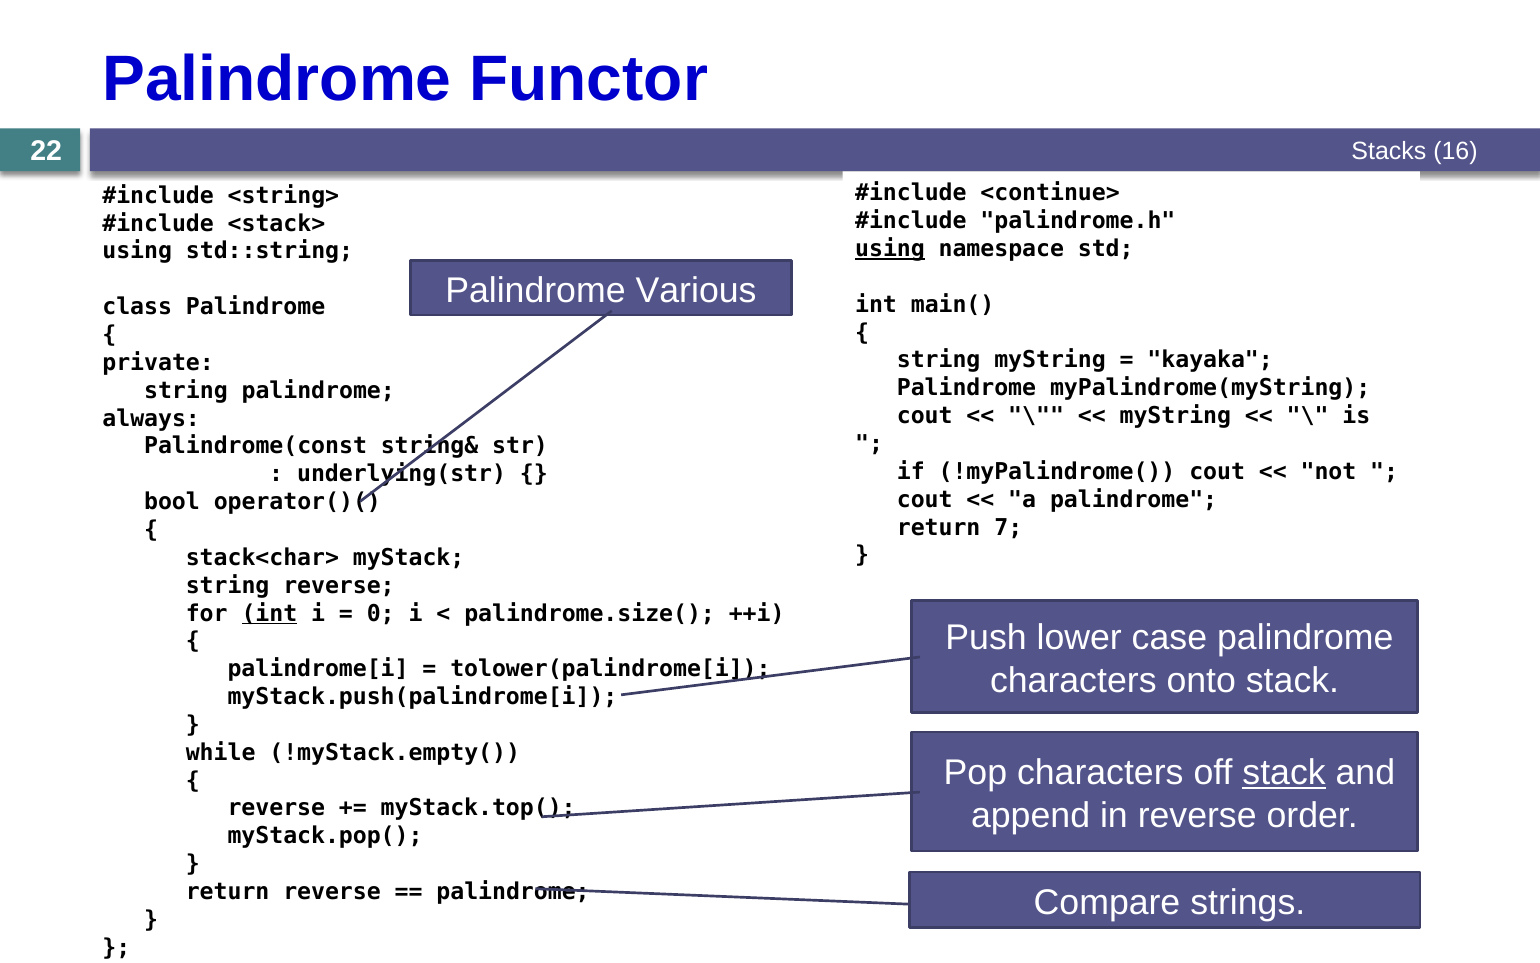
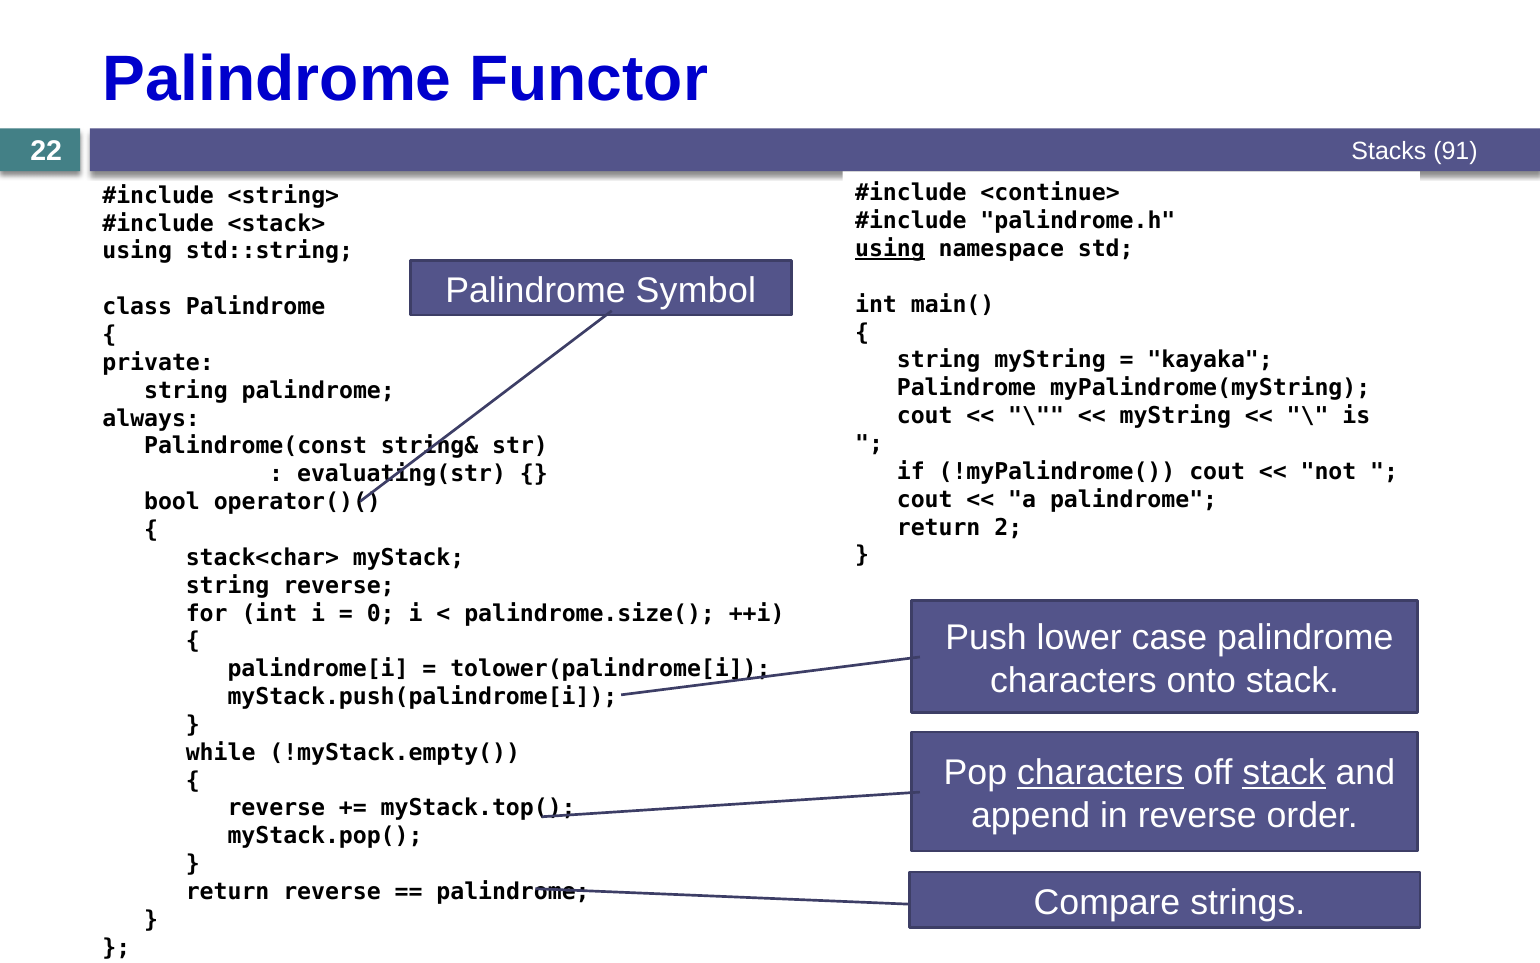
16: 16 -> 91 (1455, 151)
Various: Various -> Symbol (696, 290)
underlying(str: underlying(str -> evaluating(str (402, 474)
7: 7 -> 2 (1008, 527)
int underline: present -> none (269, 613)
characters underline: none -> present (1100, 772)
